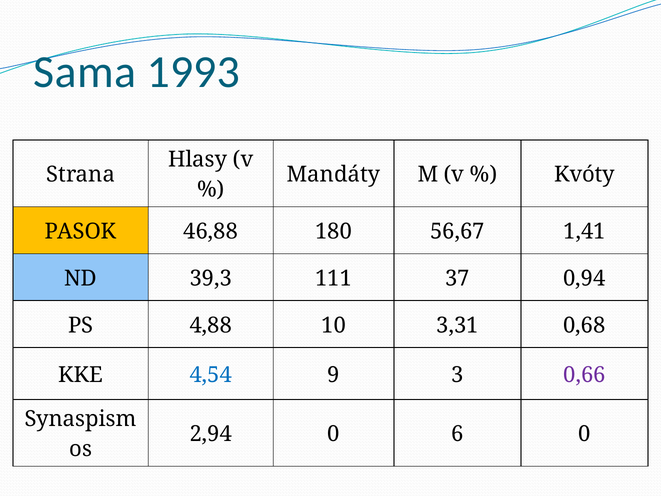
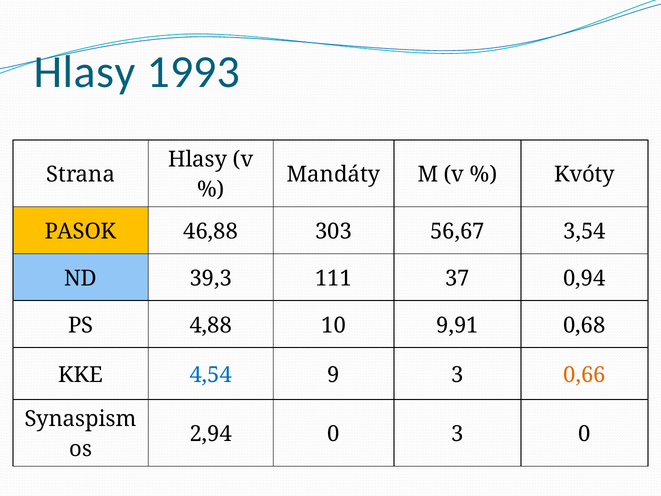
Sama: Sama -> Hlasy (85, 72)
180: 180 -> 303 (334, 231)
1,41: 1,41 -> 3,54 (584, 231)
3,31: 3,31 -> 9,91 (457, 325)
0,66 colour: purple -> orange (584, 375)
0 6: 6 -> 3 (458, 434)
